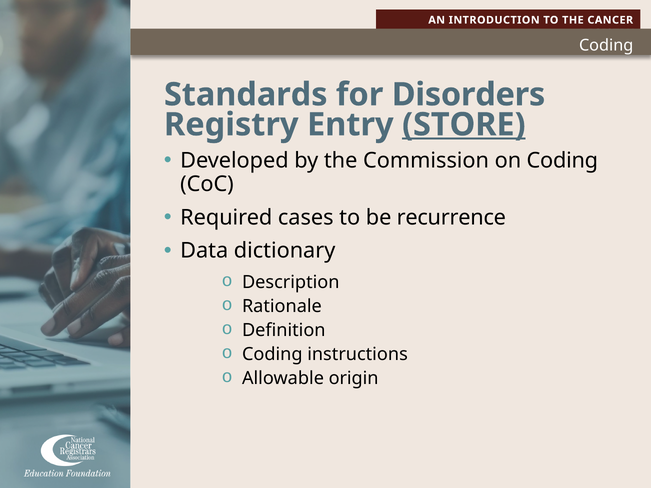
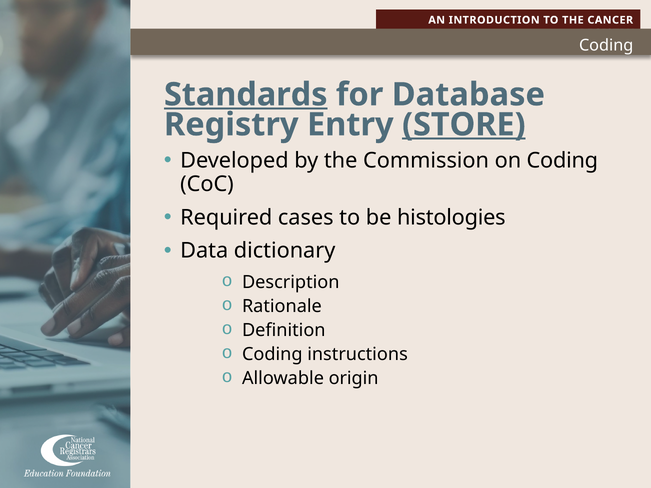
Standards underline: none -> present (246, 95)
Disorders: Disorders -> Database (468, 95)
recurrence: recurrence -> histologies (451, 218)
